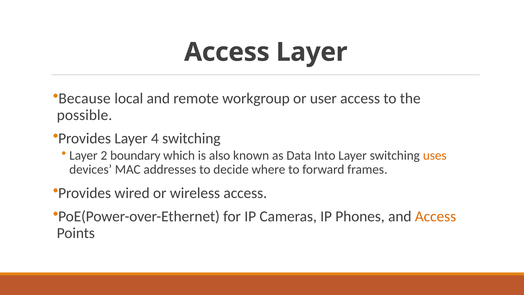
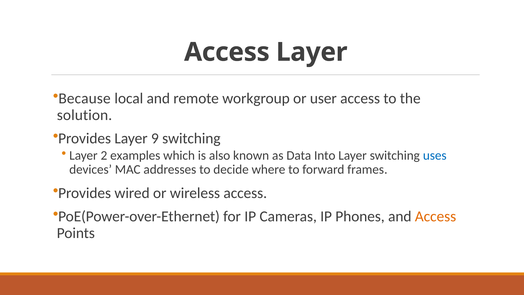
possible: possible -> solution (85, 115)
4: 4 -> 9 (155, 138)
boundary: boundary -> examples (135, 155)
uses colour: orange -> blue (435, 155)
